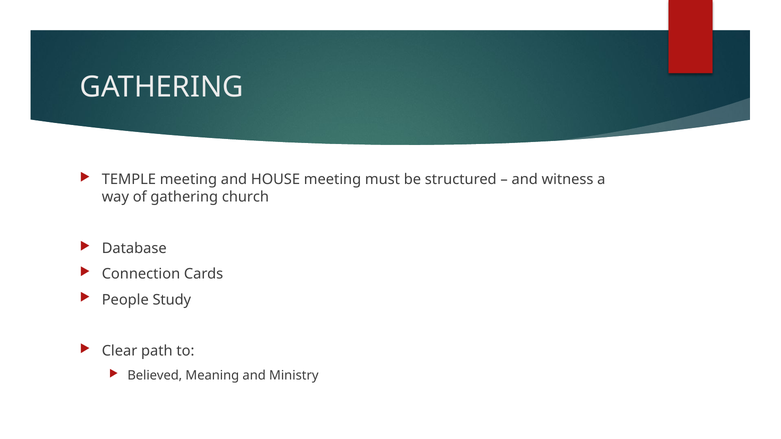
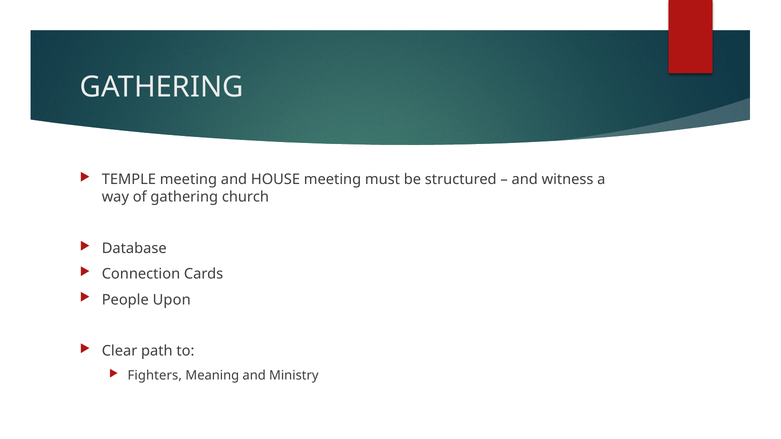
Study: Study -> Upon (172, 300)
Believed: Believed -> Fighters (155, 376)
